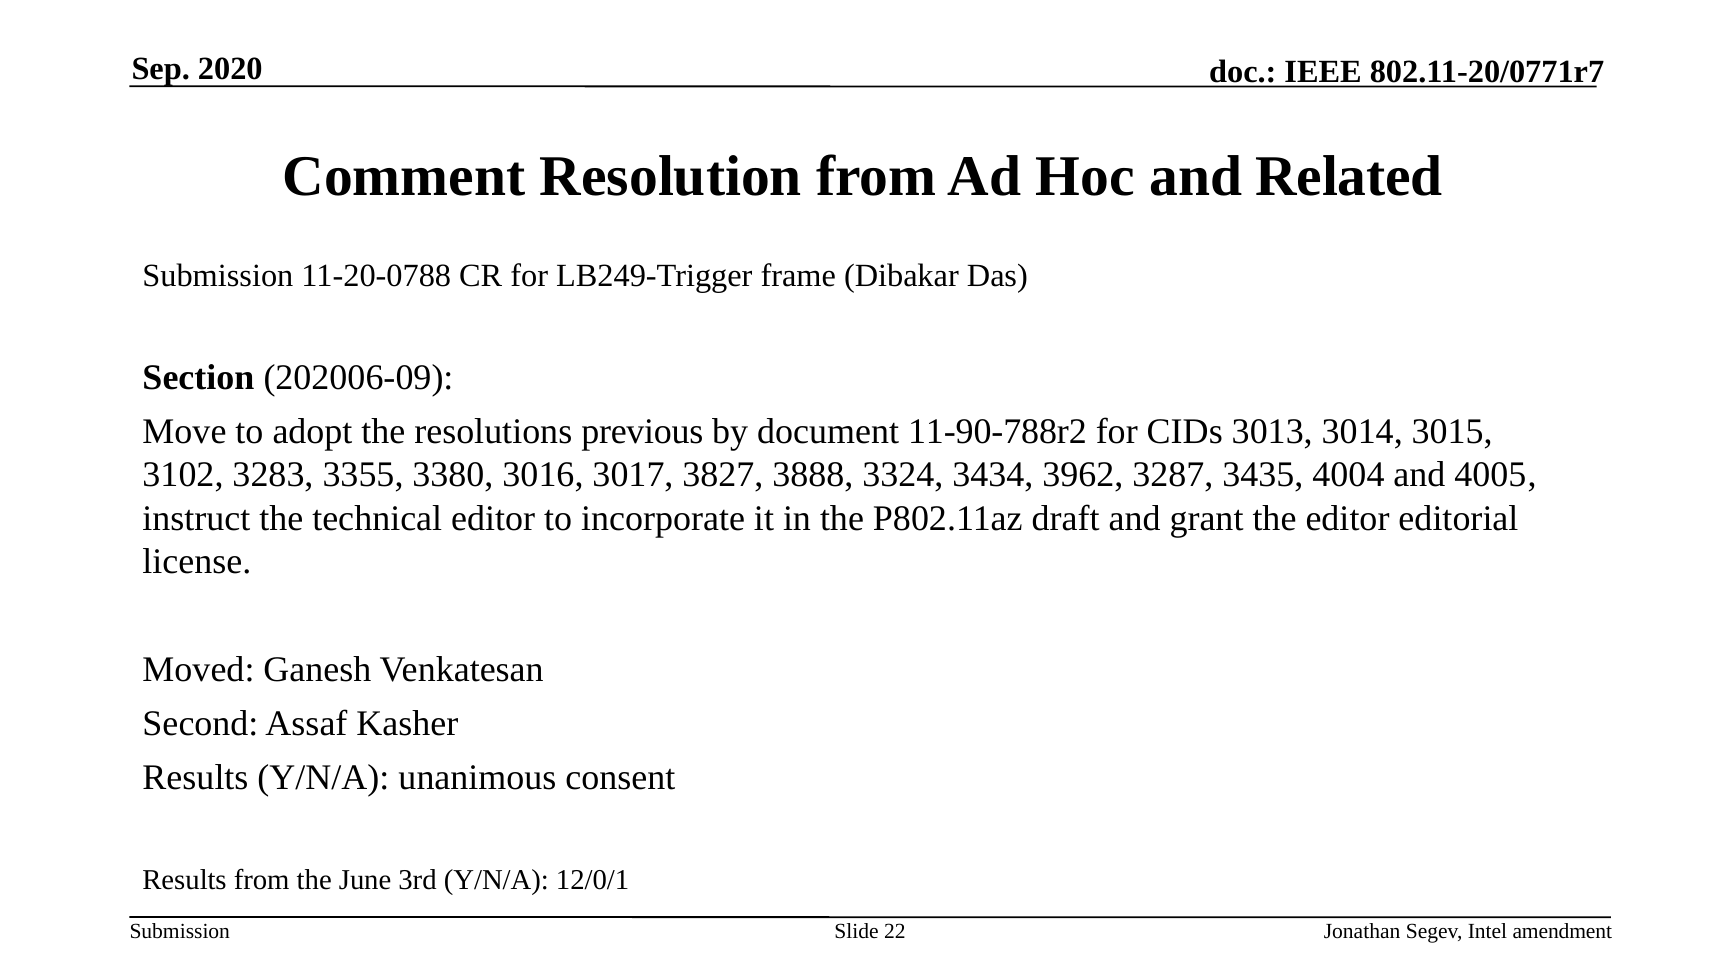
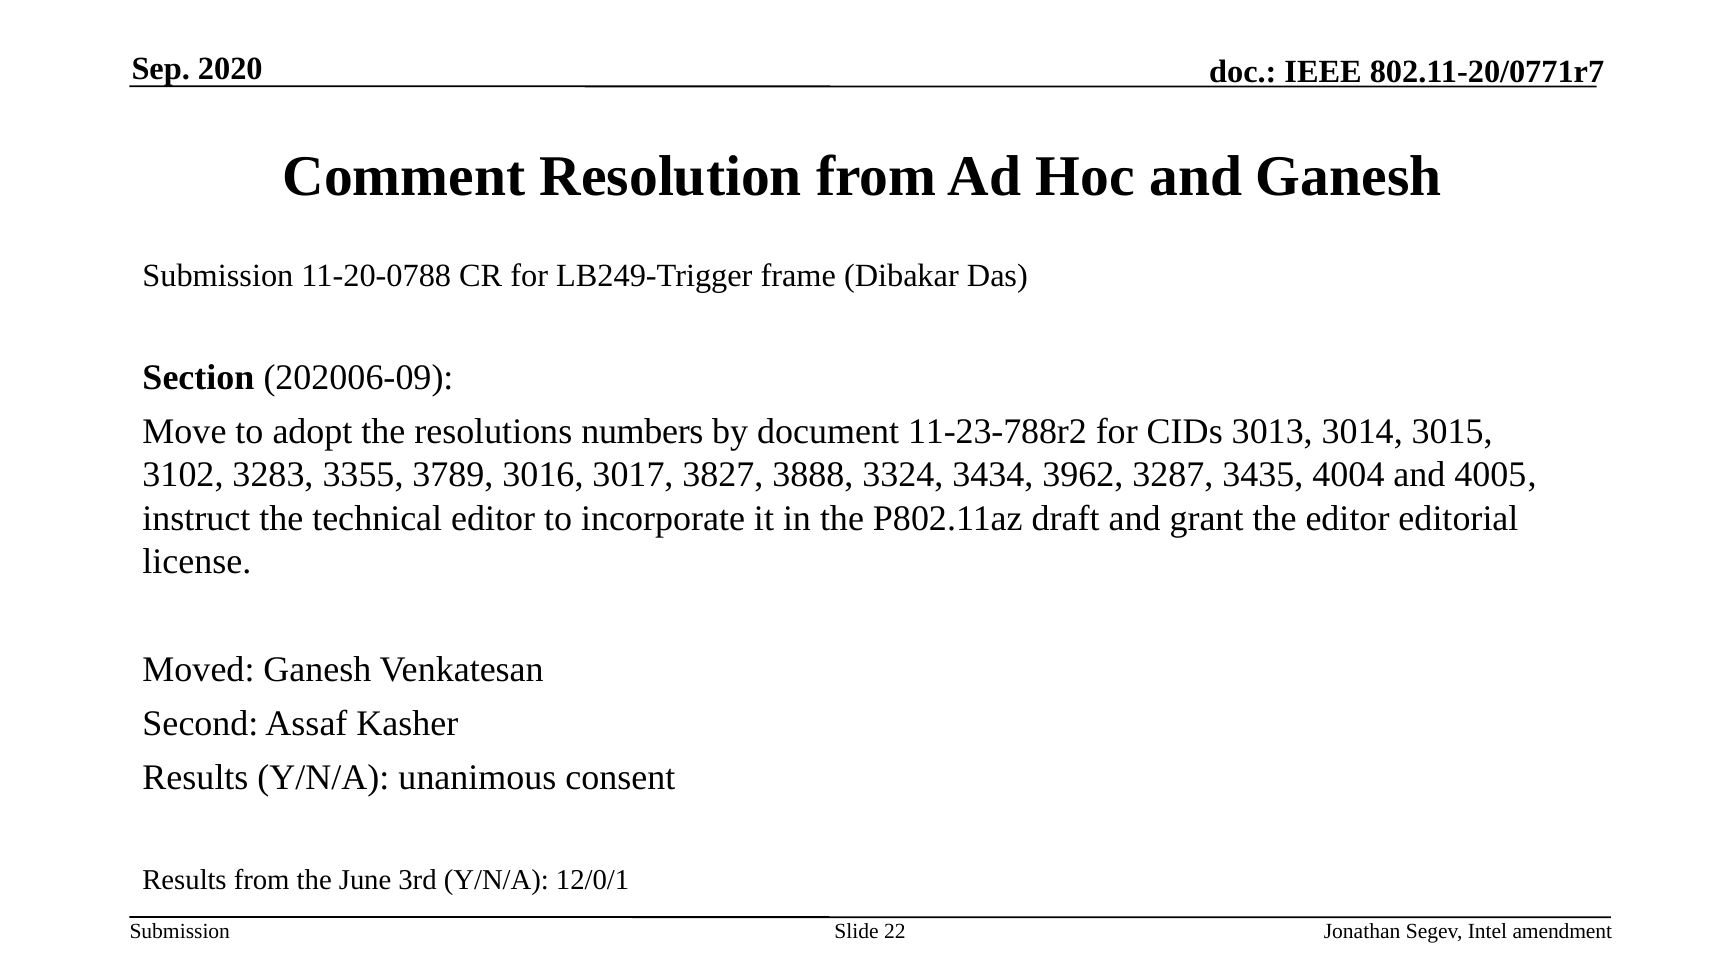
and Related: Related -> Ganesh (1349, 176)
previous: previous -> numbers (642, 432)
11-90-788r2: 11-90-788r2 -> 11-23-788r2 (997, 432)
3380: 3380 -> 3789 (453, 475)
